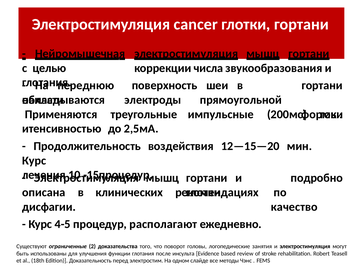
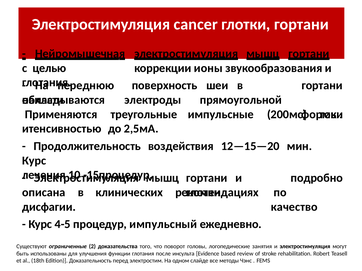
числа: числа -> ионы (208, 68)
располагают: располагают -> импульсный (163, 225)
